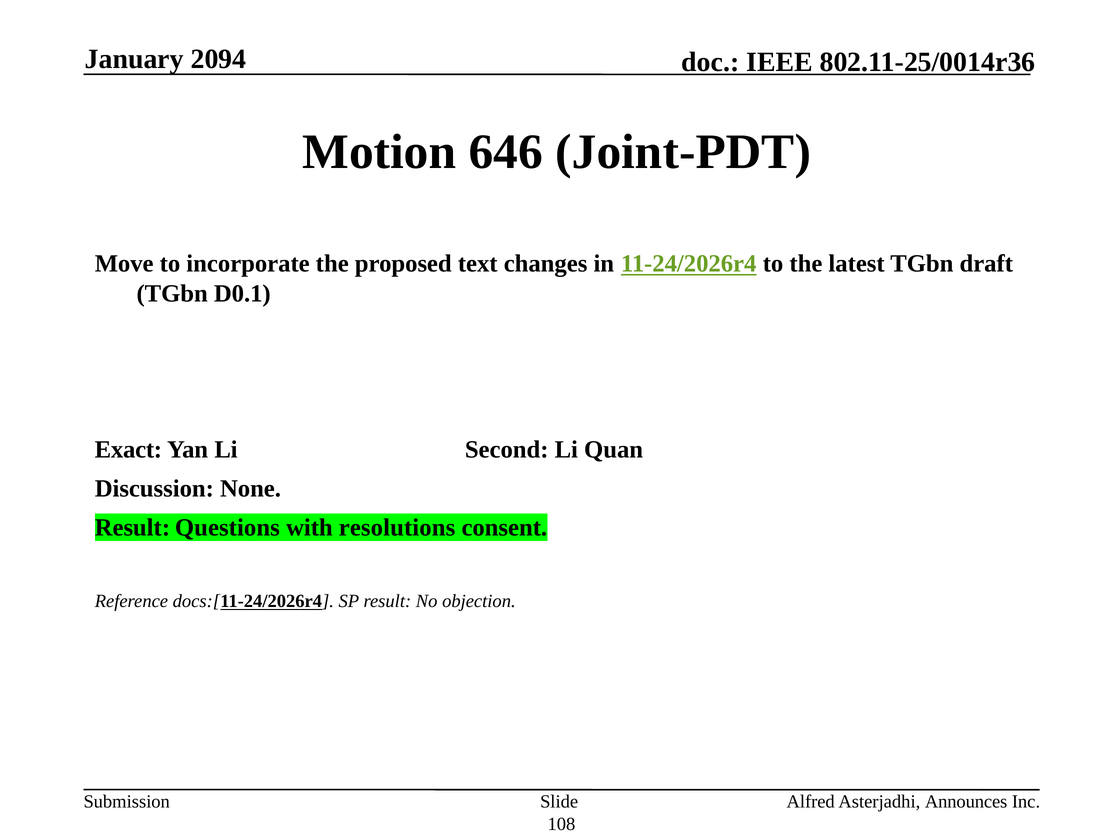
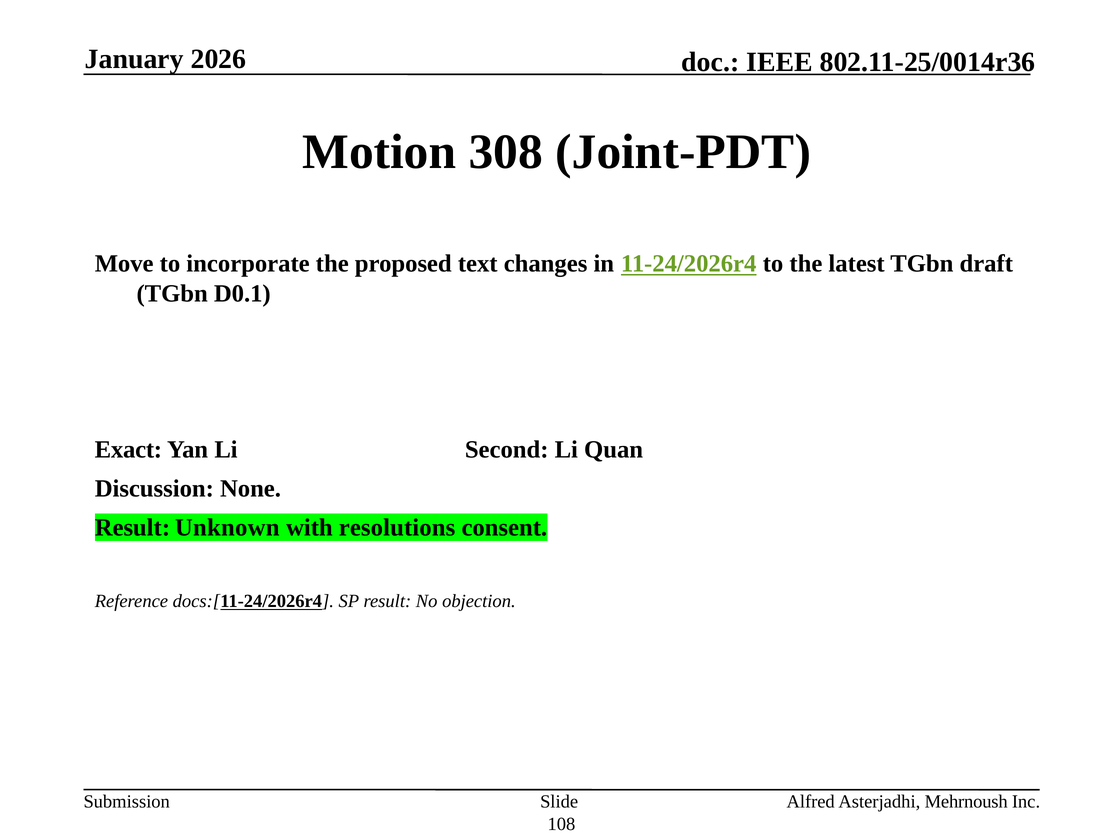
2094: 2094 -> 2026 (218, 59)
646: 646 -> 308 (506, 152)
Questions: Questions -> Unknown (227, 527)
Announces: Announces -> Mehrnoush (966, 801)
